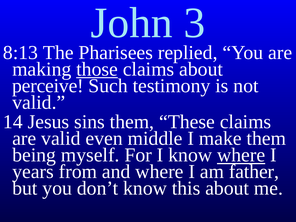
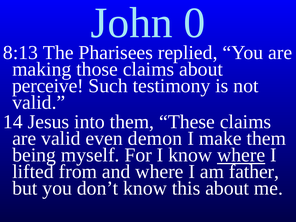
3: 3 -> 0 (194, 23)
those underline: present -> none (97, 69)
sins: sins -> into (89, 122)
middle: middle -> demon (155, 138)
years: years -> lifted (33, 172)
